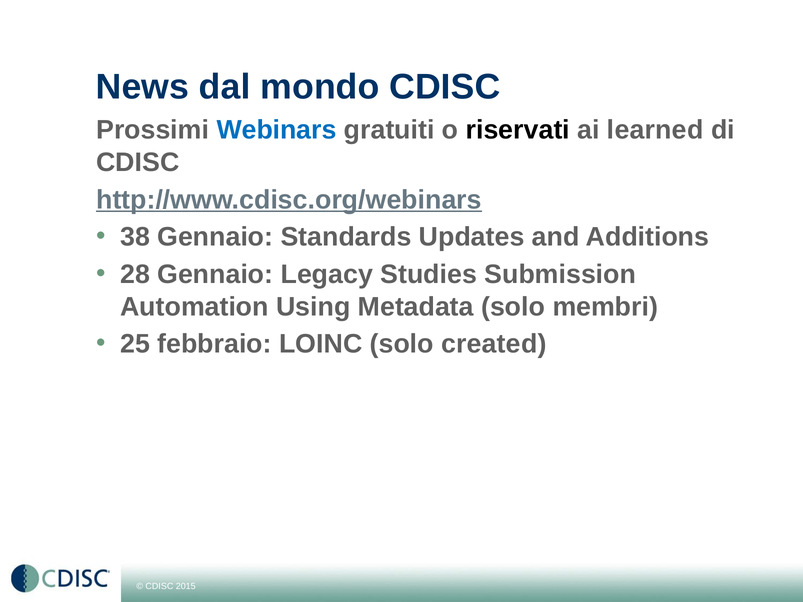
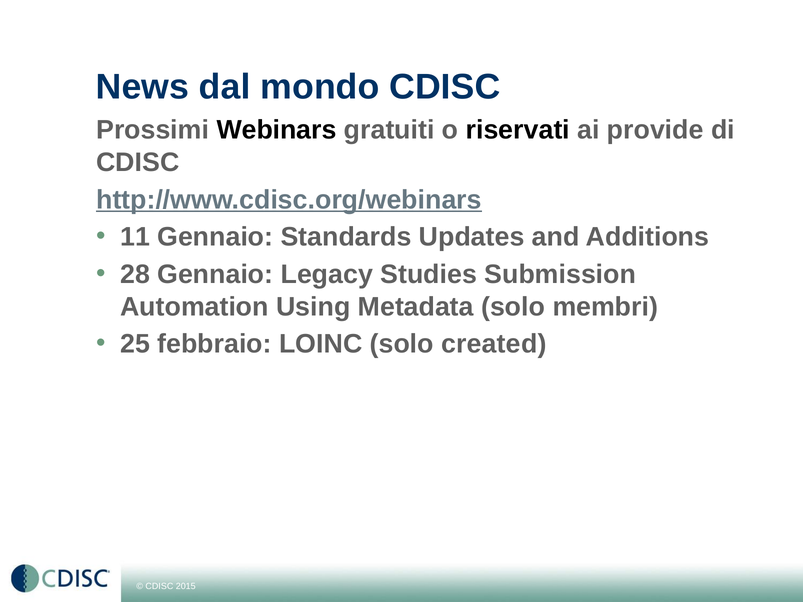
Webinars colour: blue -> black (277, 130)
learned: learned -> provide (655, 130)
38: 38 -> 11 (135, 237)
